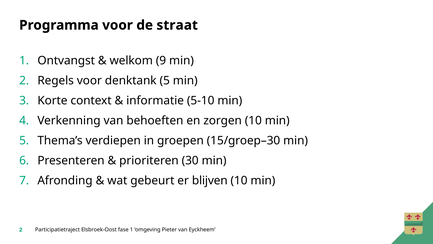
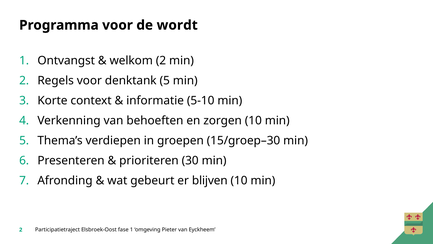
straat: straat -> wordt (177, 25)
welkom 9: 9 -> 2 (161, 60)
